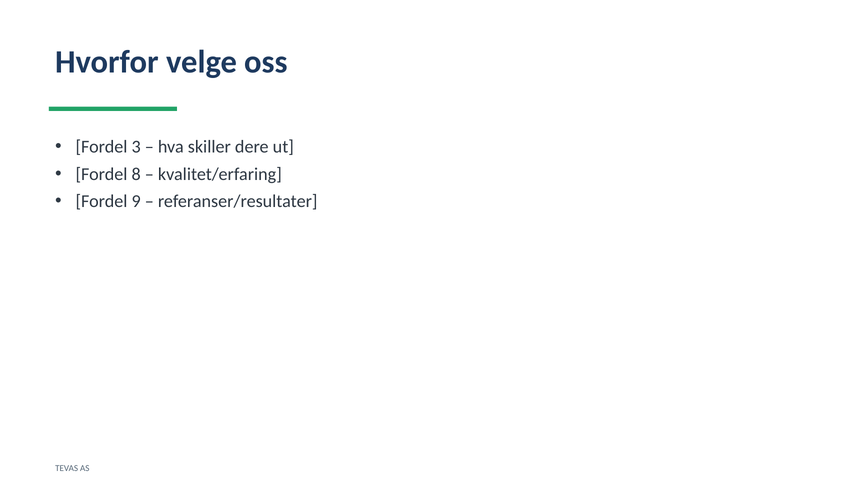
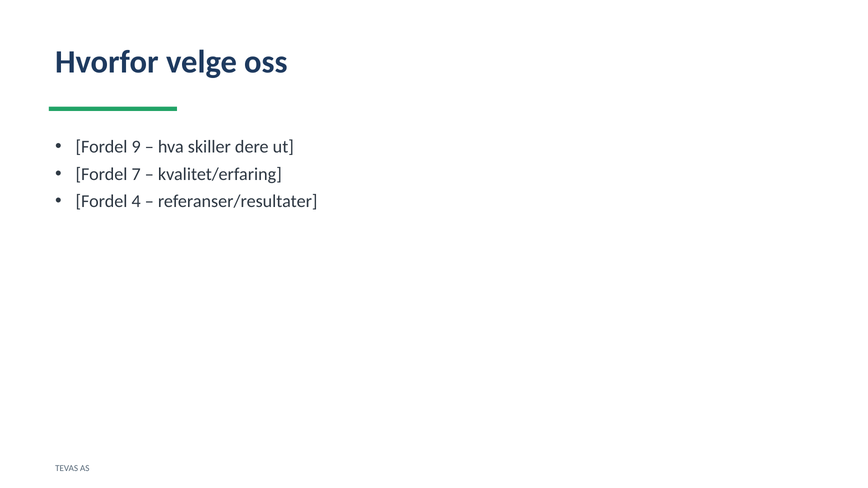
3: 3 -> 9 (136, 147)
8: 8 -> 7 (136, 174)
9: 9 -> 4 (136, 201)
